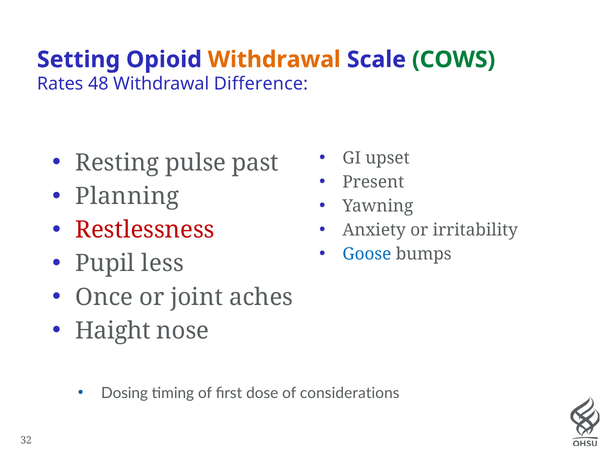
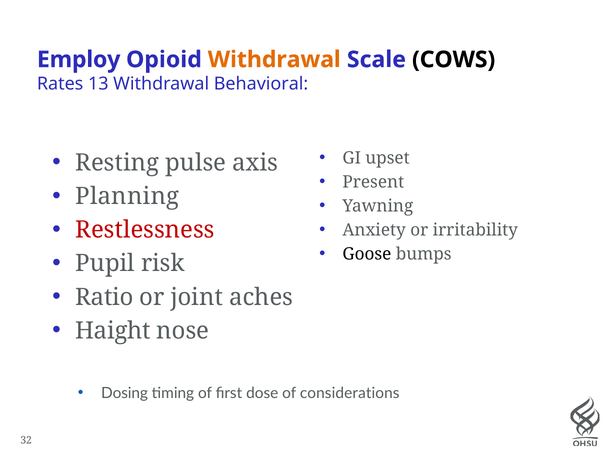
Setting: Setting -> Employ (79, 60)
COWS colour: green -> black (454, 60)
48: 48 -> 13 (98, 84)
Difference: Difference -> Behavioral (261, 84)
past: past -> axis (255, 163)
Goose colour: blue -> black (367, 254)
less: less -> risk (163, 264)
Once: Once -> Ratio (104, 297)
